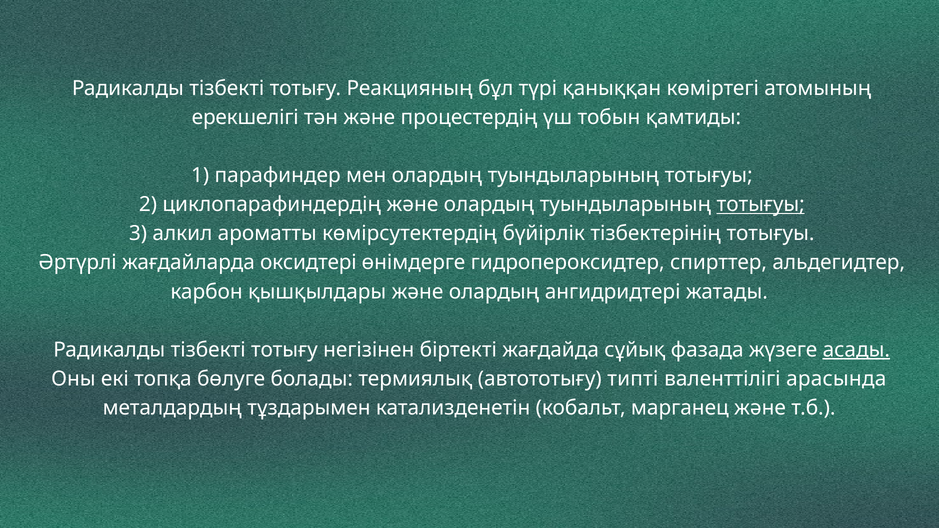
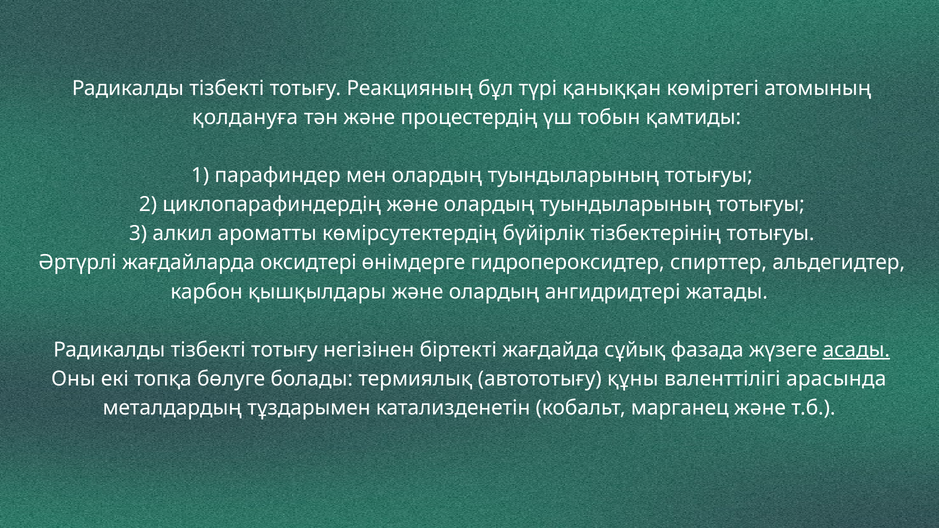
ерекшелігі: ерекшелігі -> қолдануға (245, 117)
тотығуы underline: present -> none (761, 205)
типті: типті -> құны (633, 379)
